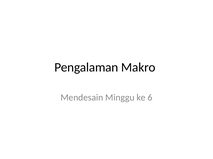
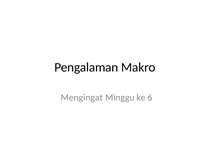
Mendesain: Mendesain -> Mengingat (82, 98)
